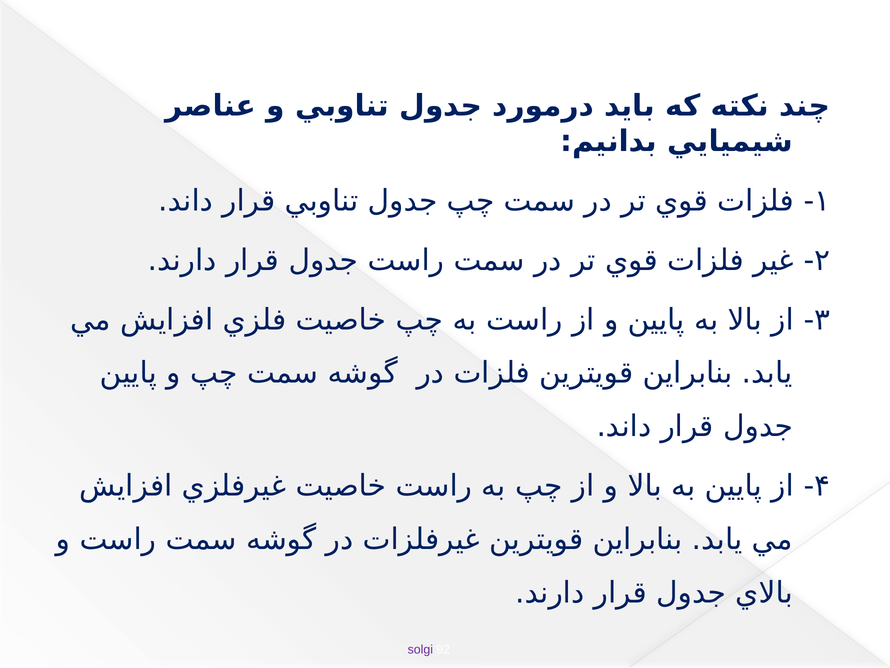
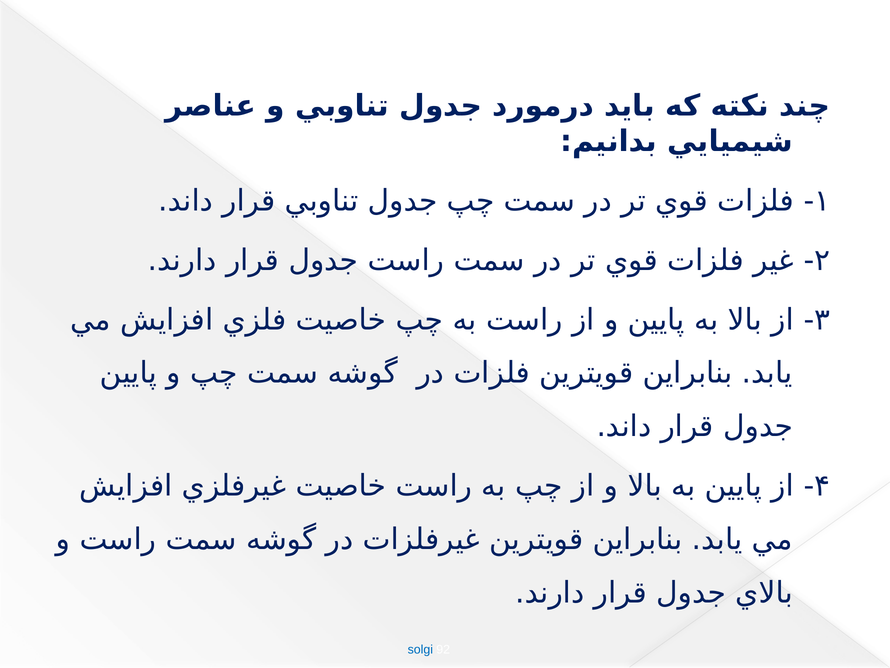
solgi colour: purple -> blue (420, 649)
